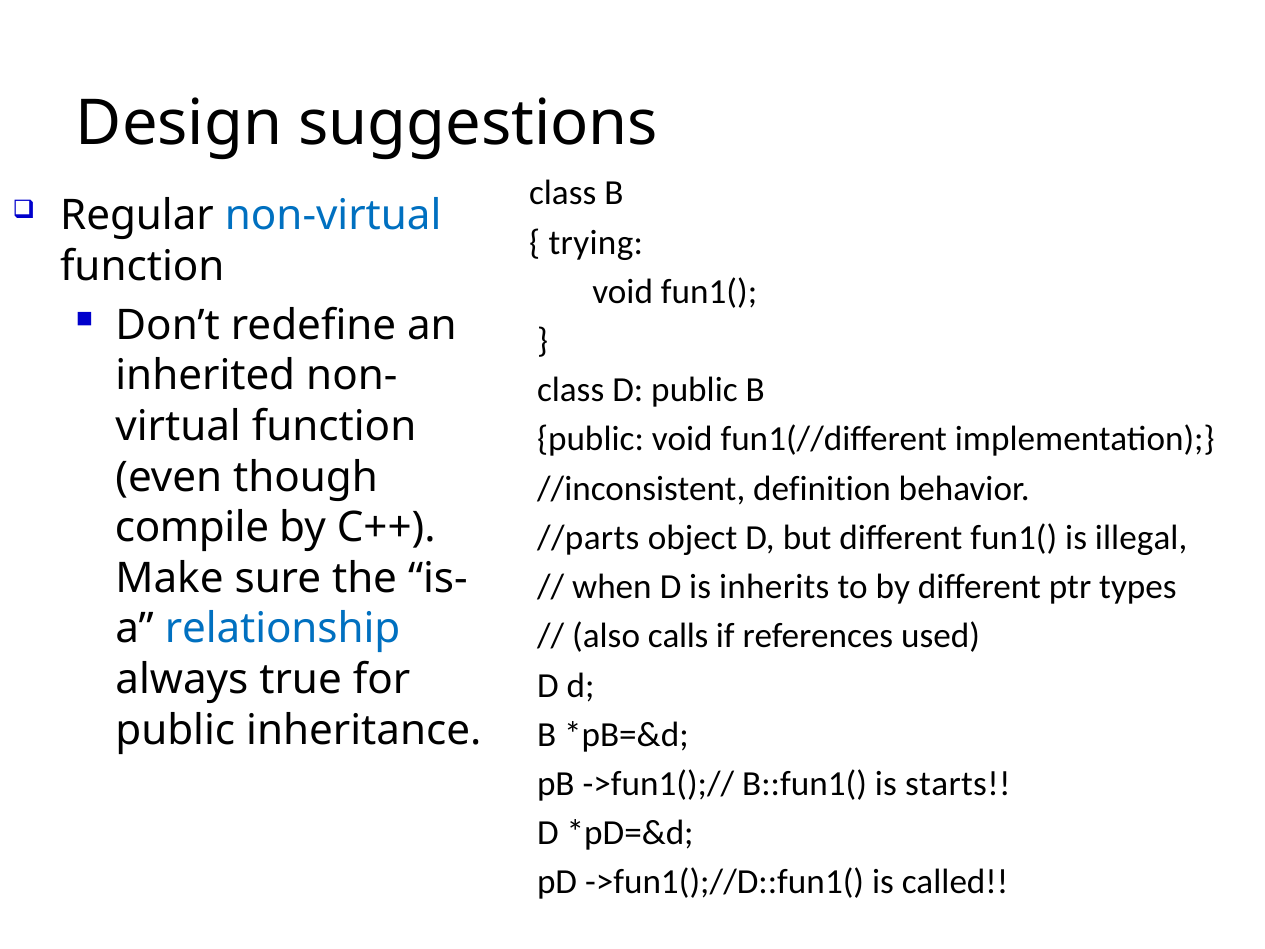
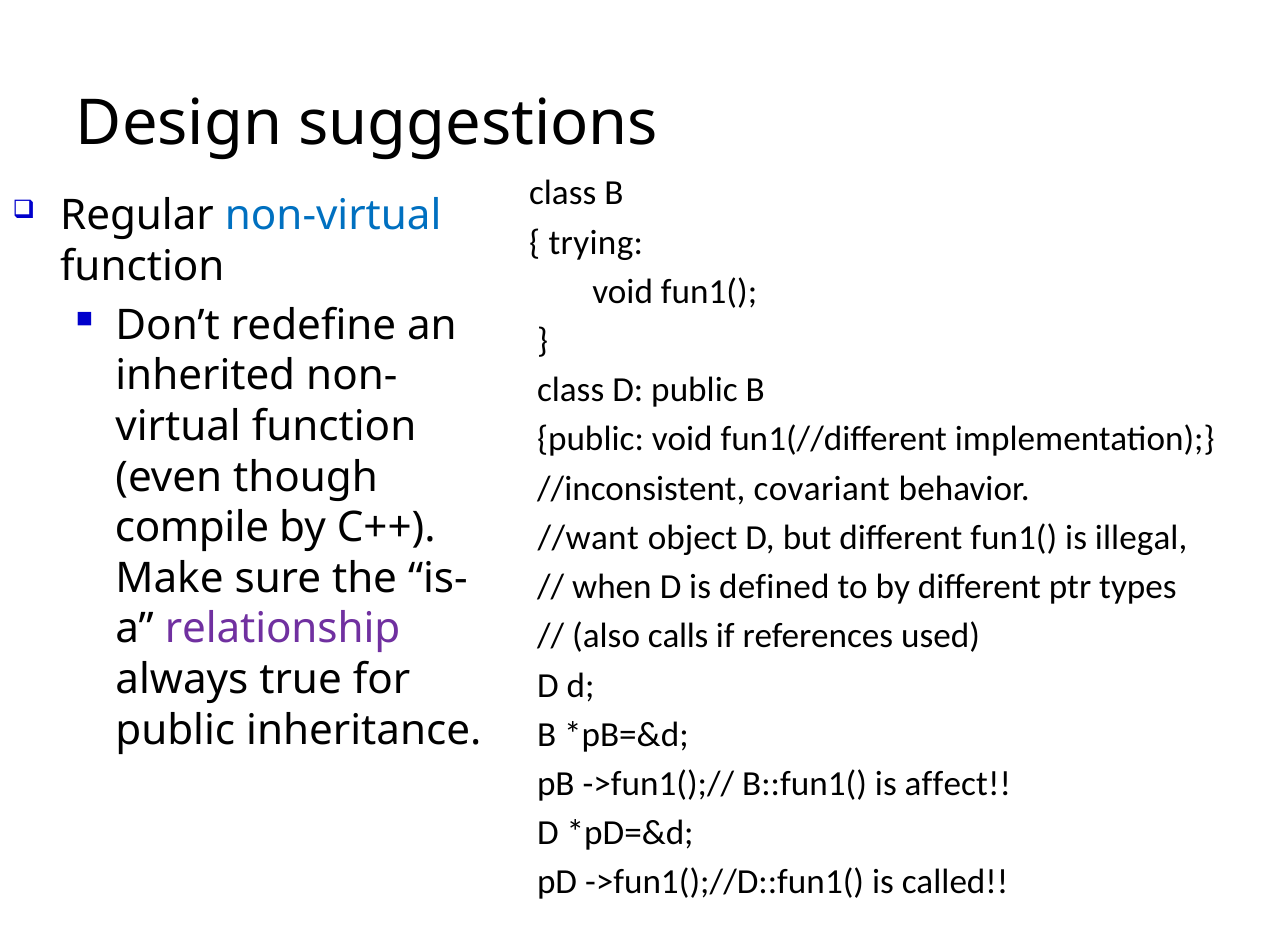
definition: definition -> covariant (822, 488)
//parts: //parts -> //want (588, 538)
inherits: inherits -> defined (774, 587)
relationship colour: blue -> purple (282, 629)
starts: starts -> affect (958, 784)
